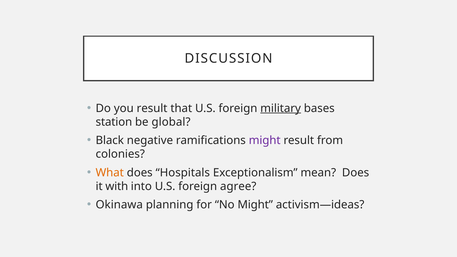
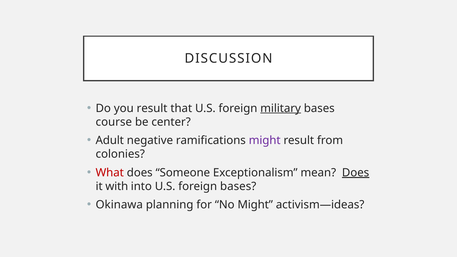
station: station -> course (114, 122)
global: global -> center (171, 122)
Black: Black -> Adult (110, 140)
What colour: orange -> red (110, 173)
Hospitals: Hospitals -> Someone (183, 173)
Does underline: none -> present (356, 173)
foreign agree: agree -> bases (238, 186)
